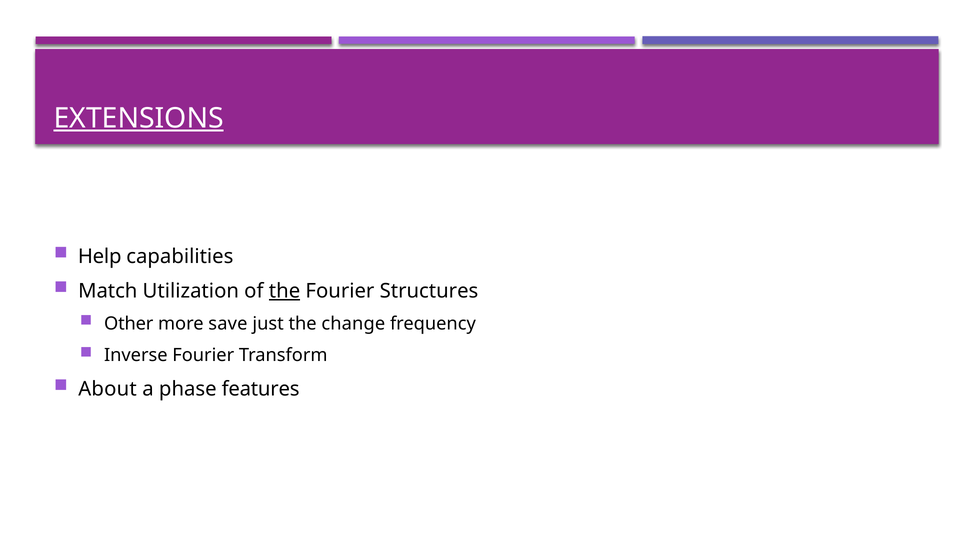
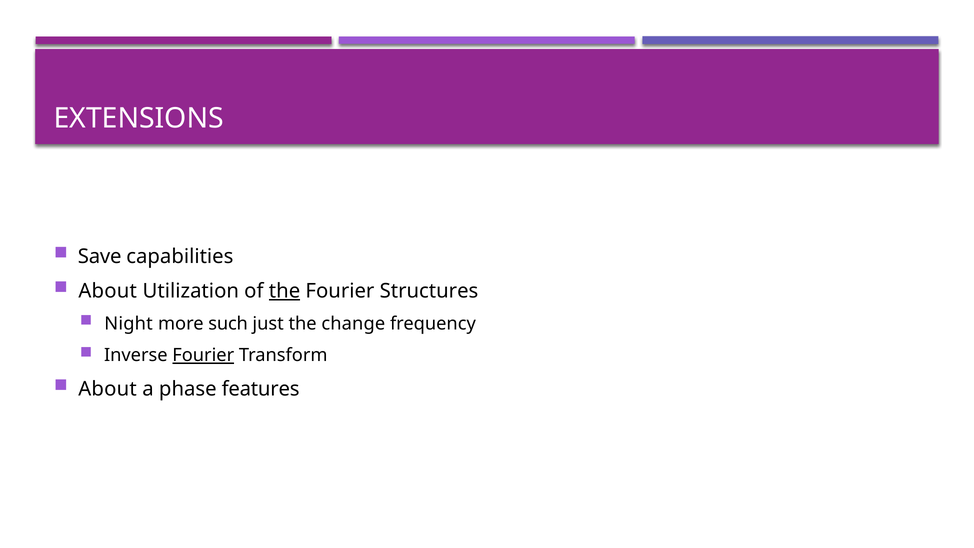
EXTENSIONS underline: present -> none (139, 118)
Help: Help -> Save (100, 256)
Match: Match -> About (108, 291)
Other: Other -> Night (129, 324)
save: save -> such (228, 324)
Fourier underline: none -> present (203, 355)
